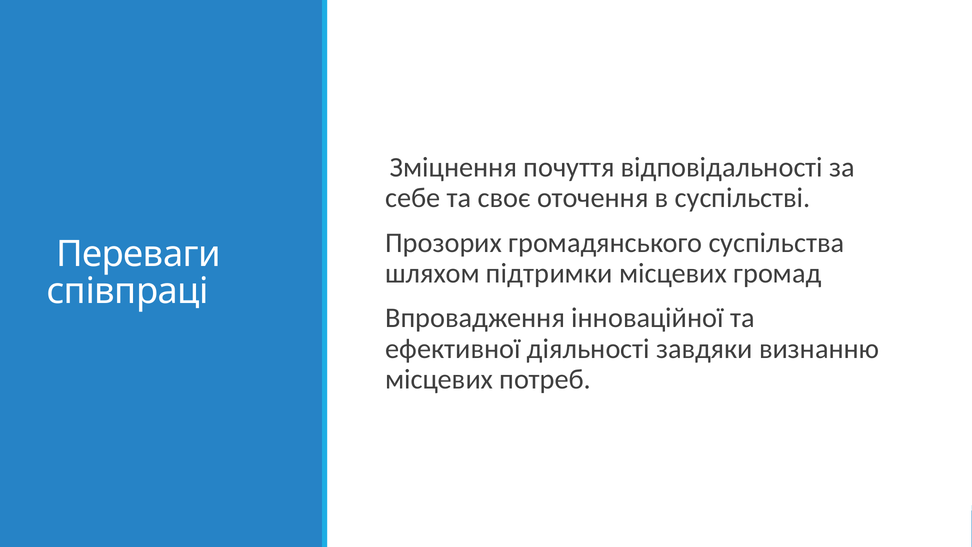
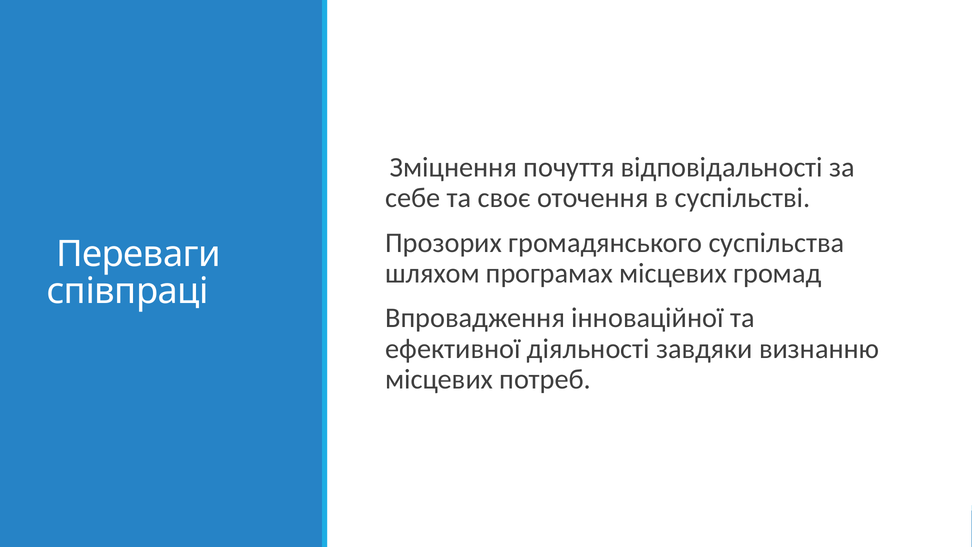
підтримки: підтримки -> програмах (549, 273)
